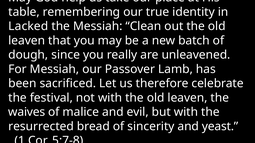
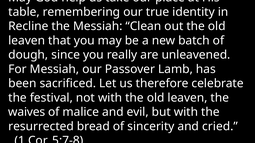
Lacked: Lacked -> Recline (28, 26)
yeast: yeast -> cried (220, 127)
